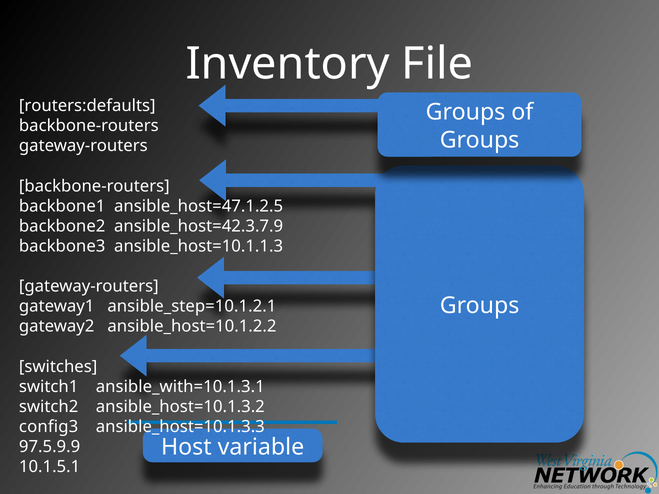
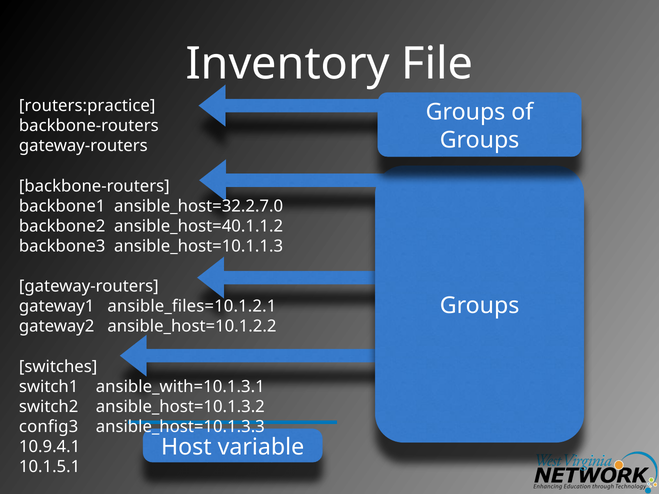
routers:defaults: routers:defaults -> routers:practice (87, 106)
ansible_host=47.1.2.5: ansible_host=47.1.2.5 -> ansible_host=32.2.7.0 (199, 206)
ansible_host=42.3.7.9: ansible_host=42.3.7.9 -> ansible_host=40.1.1.2 (199, 226)
ansible_step=10.1.2.1: ansible_step=10.1.2.1 -> ansible_files=10.1.2.1 (192, 307)
97.5.9.9: 97.5.9.9 -> 10.9.4.1 (50, 447)
